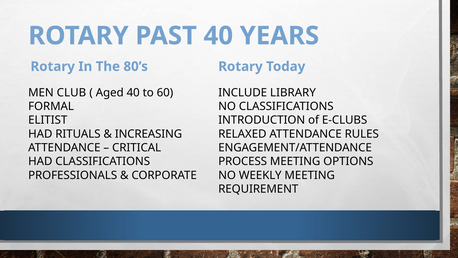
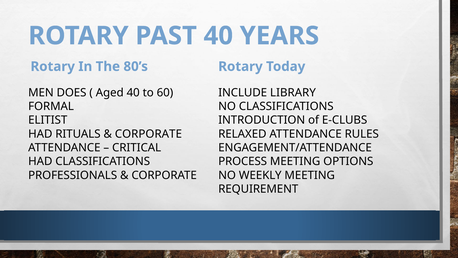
CLUB: CLUB -> DOES (72, 93)
INCREASING: INCREASING -> CORPORATE (148, 134)
